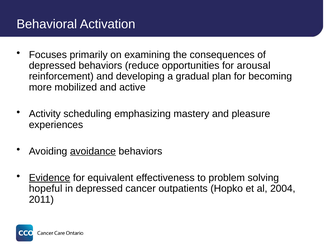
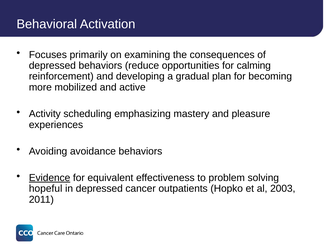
arousal: arousal -> calming (254, 66)
avoidance underline: present -> none (93, 152)
2004: 2004 -> 2003 (283, 189)
